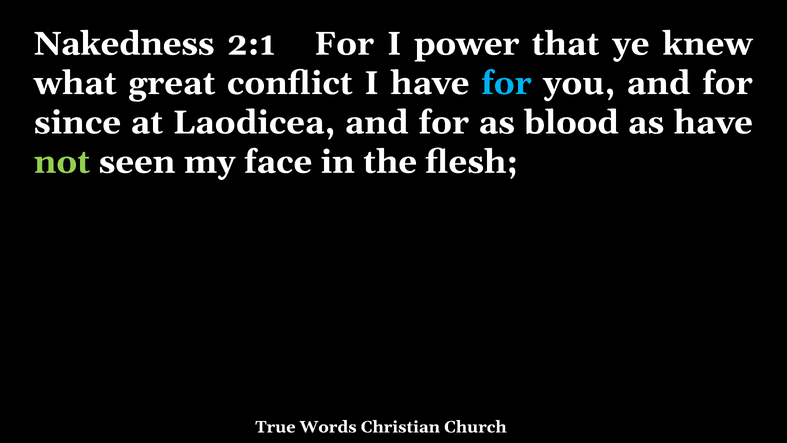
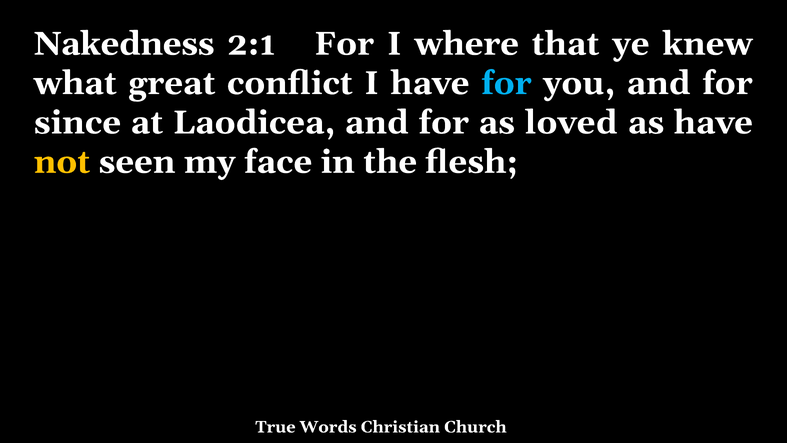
power: power -> where (467, 44)
blood: blood -> loved (571, 122)
not colour: light green -> yellow (62, 162)
